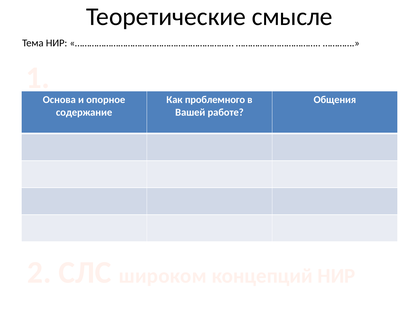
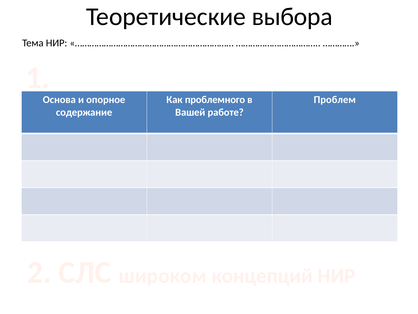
смысле: смысле -> выбора (292, 17)
Общения: Общения -> Проблем (335, 100)
